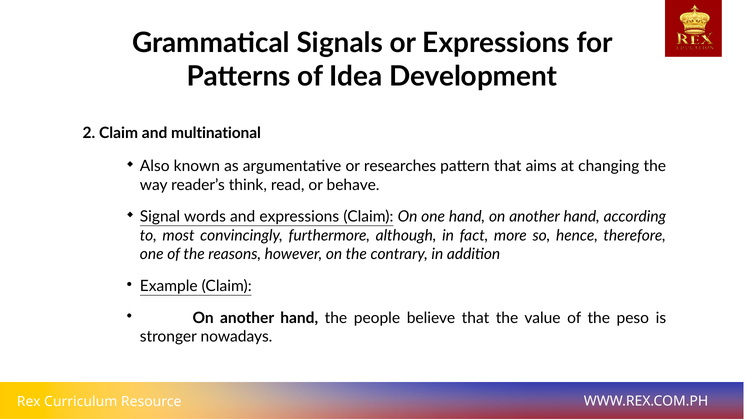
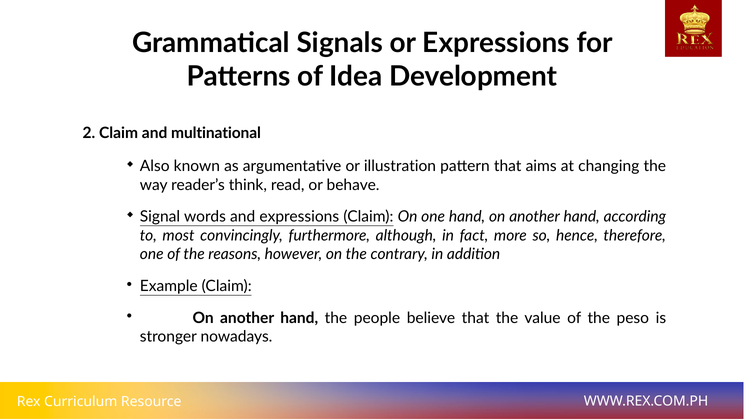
researches: researches -> illustration (400, 166)
